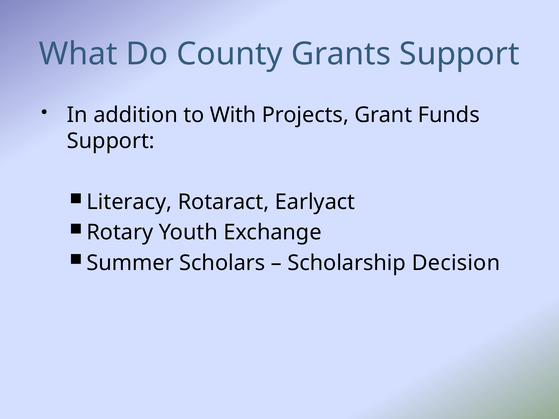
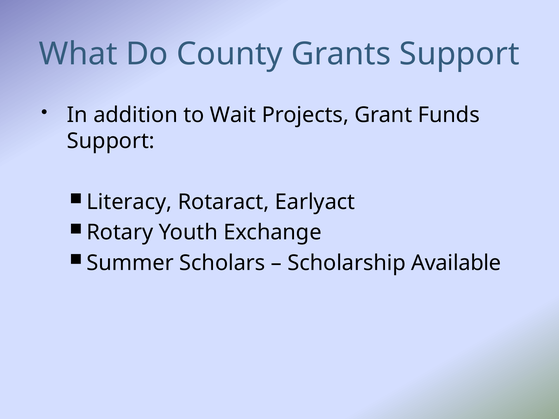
With: With -> Wait (233, 115)
Decision: Decision -> Available (456, 263)
